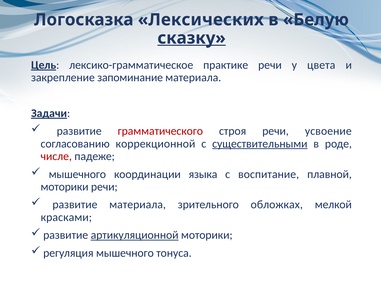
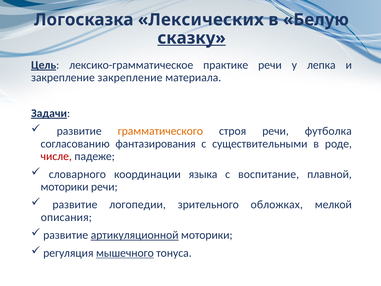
цвета: цвета -> лепка (321, 65)
закрепление запоминание: запоминание -> закрепление (130, 77)
грамматического colour: red -> orange (160, 131)
усвоение: усвоение -> футболка (328, 131)
коррекционной: коррекционной -> фантазирования (156, 144)
существительными underline: present -> none (260, 144)
мышечного: мышечного -> словарного (77, 174)
развитие материала: материала -> логопедии (138, 204)
красками: красками -> описания (66, 217)
мышечного underline: none -> present (125, 253)
